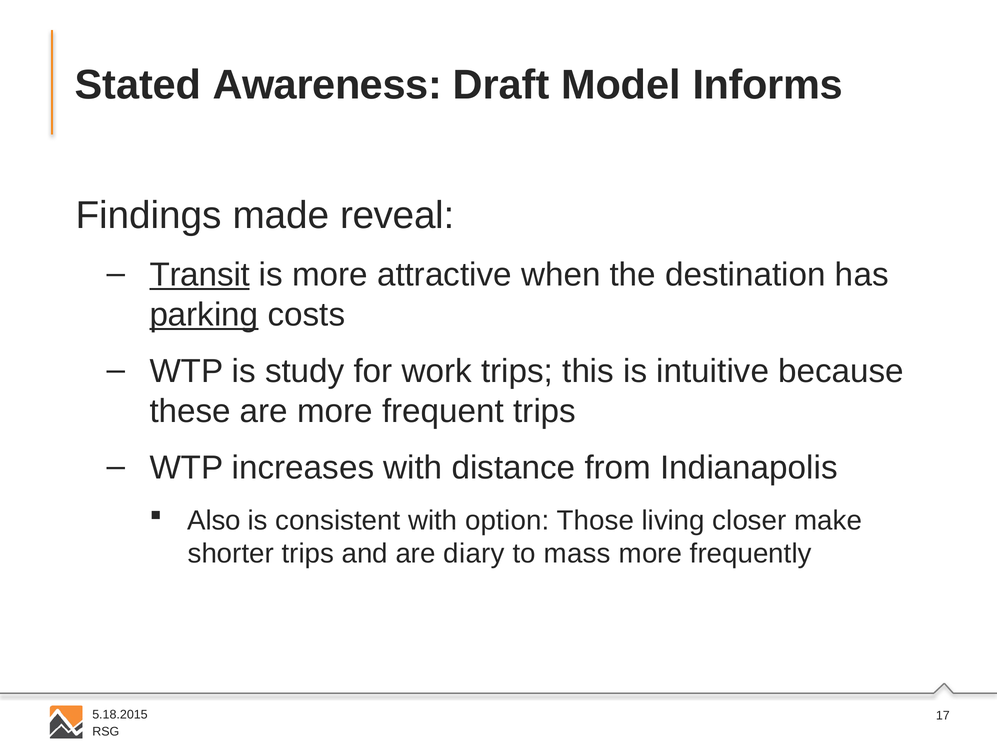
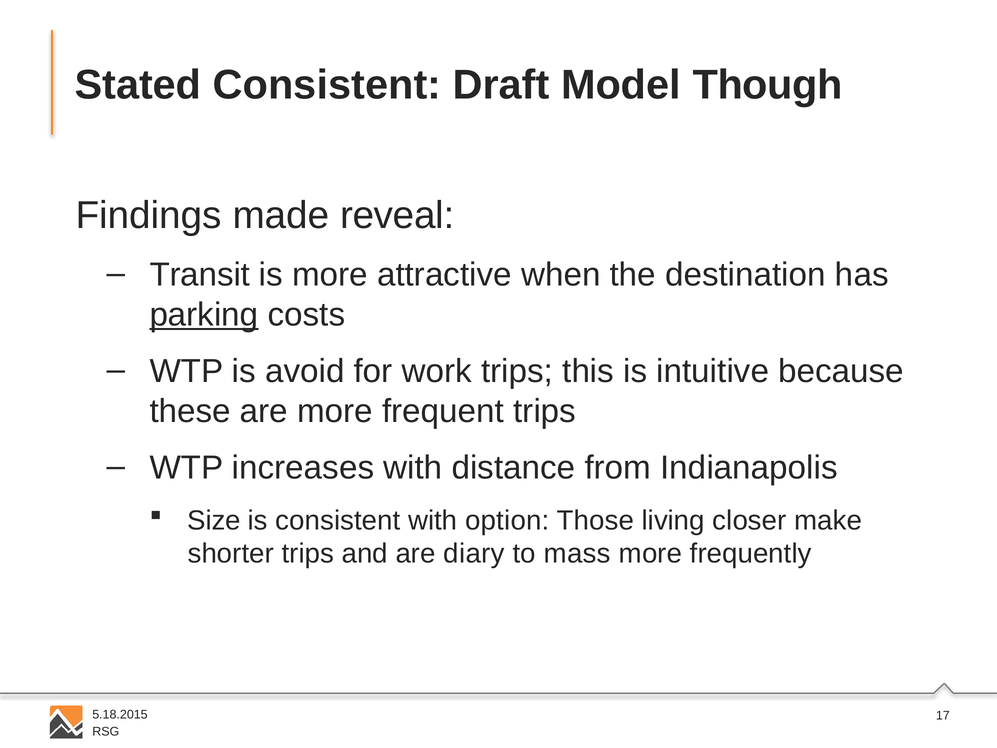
Stated Awareness: Awareness -> Consistent (327, 85)
Informs: Informs -> Though (768, 85)
Transit underline: present -> none (200, 275)
study: study -> avoid (305, 371)
Also: Also -> Size (214, 520)
